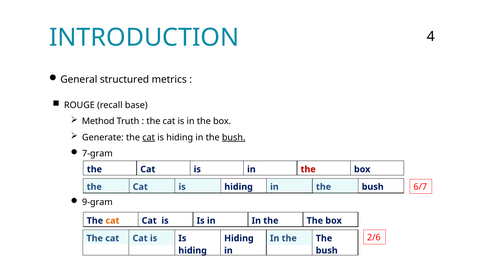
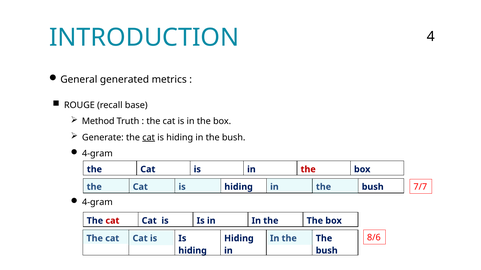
structured: structured -> generated (124, 80)
bush underline: present -> none (234, 138)
7-gram: 7-gram -> 4-gram (97, 154)
6/7: 6/7 -> 7/7 (420, 187)
9-gram: 9-gram -> 4-gram (97, 203)
cat colour: orange -> red (112, 221)
2/6: 2/6 -> 8/6 (374, 238)
